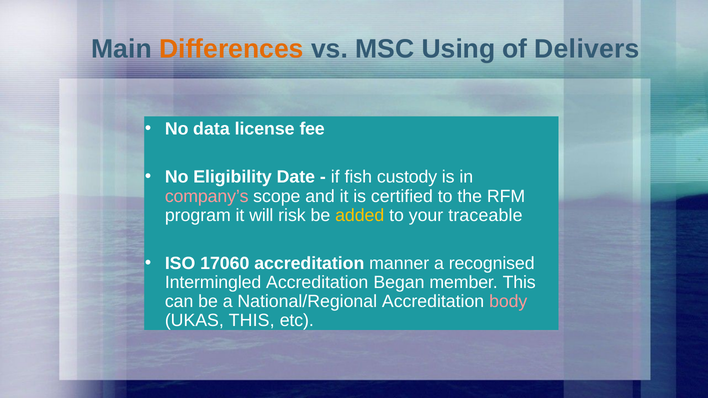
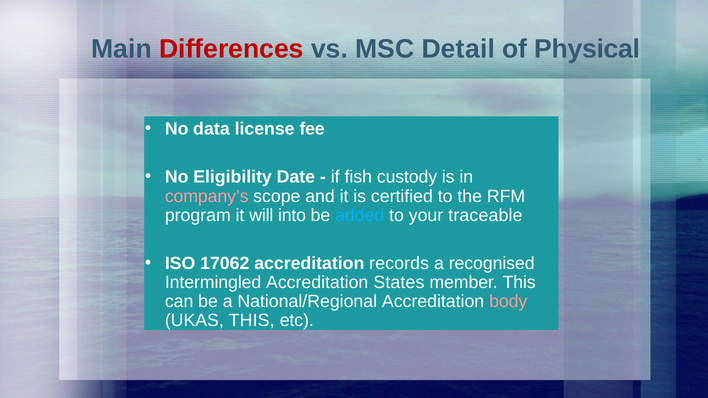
Differences colour: orange -> red (231, 49)
Using: Using -> Detail (458, 49)
Delivers: Delivers -> Physical (587, 49)
risk: risk -> into (292, 215)
added colour: yellow -> light blue (360, 215)
17060: 17060 -> 17062 (225, 263)
manner: manner -> records (399, 263)
Began: Began -> States (399, 283)
